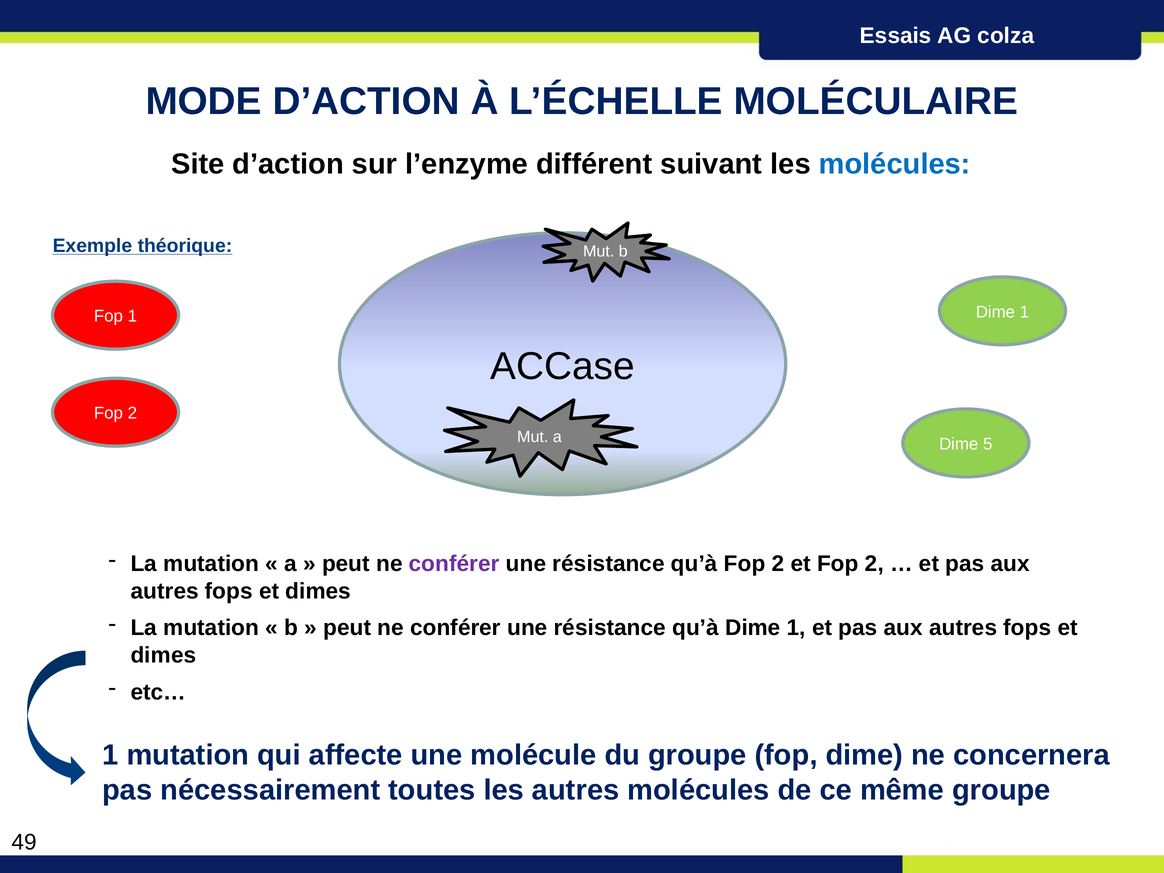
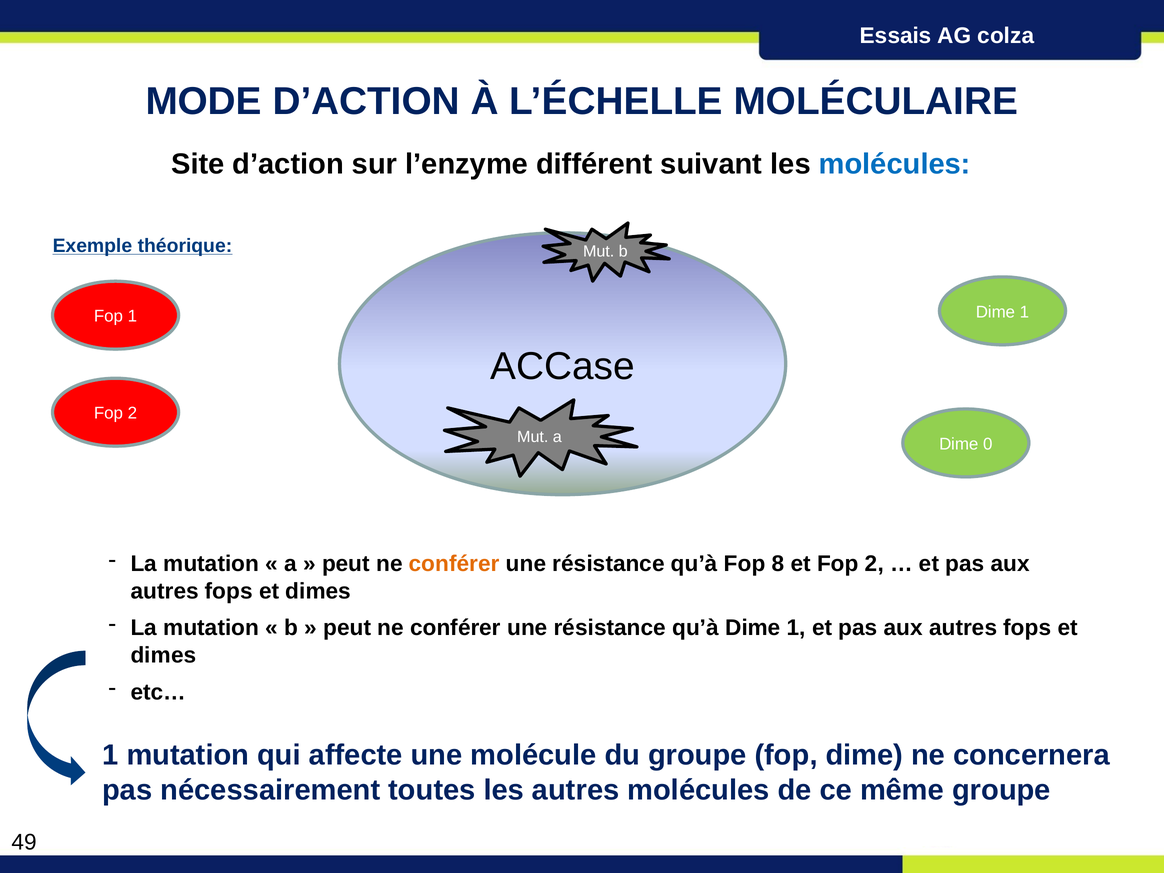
5: 5 -> 0 (988, 444)
conférer colour: purple -> orange (454, 564)
qu’à Fop 2: 2 -> 8 (778, 564)
